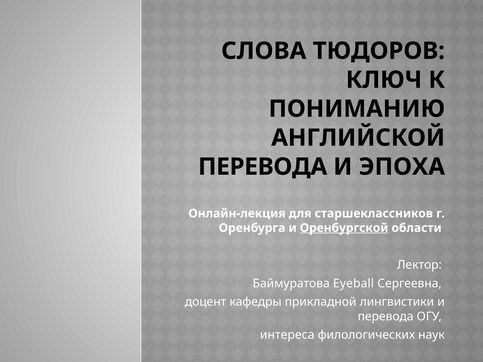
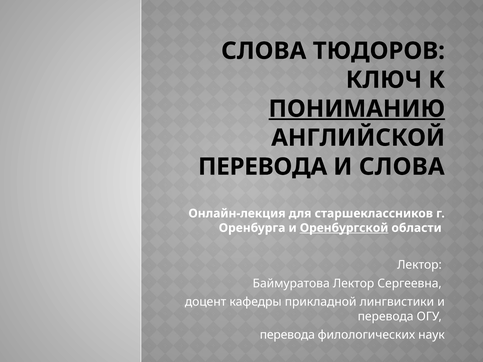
ПОНИМАНИЮ underline: none -> present (357, 109)
И ЭПОХА: ЭПОХА -> СЛОВА (402, 167)
Баймуратова Eyeball: Eyeball -> Лектор (354, 284)
интереса: интереса -> перевода (287, 335)
